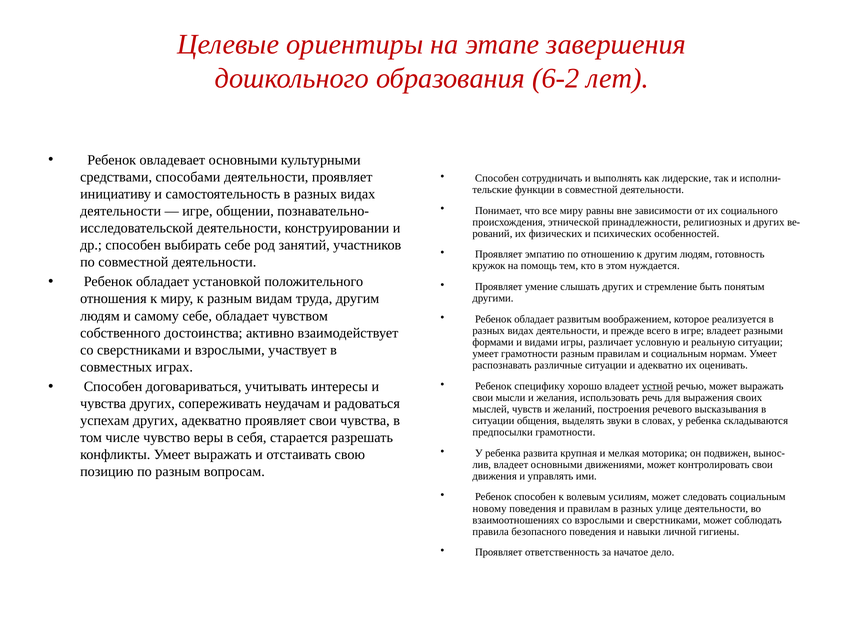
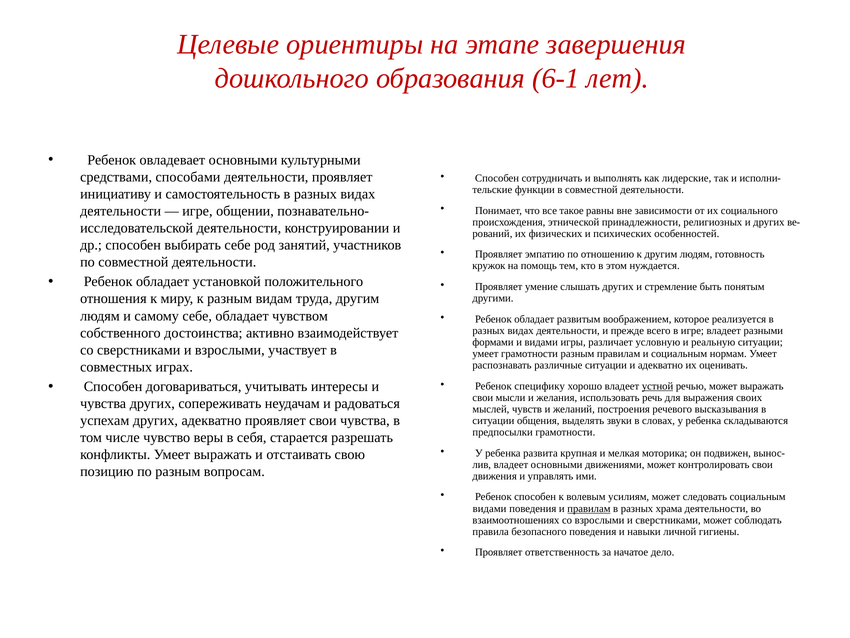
6-2: 6-2 -> 6-1 (556, 78)
все миру: миру -> такое (572, 210)
новому: новому -> видами (490, 508)
правилам underline: none -> present (589, 508)
улице: улице -> храма (669, 508)
